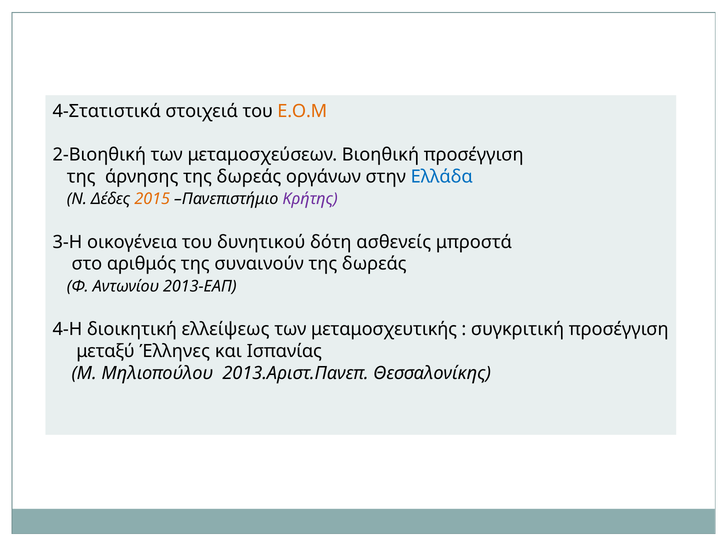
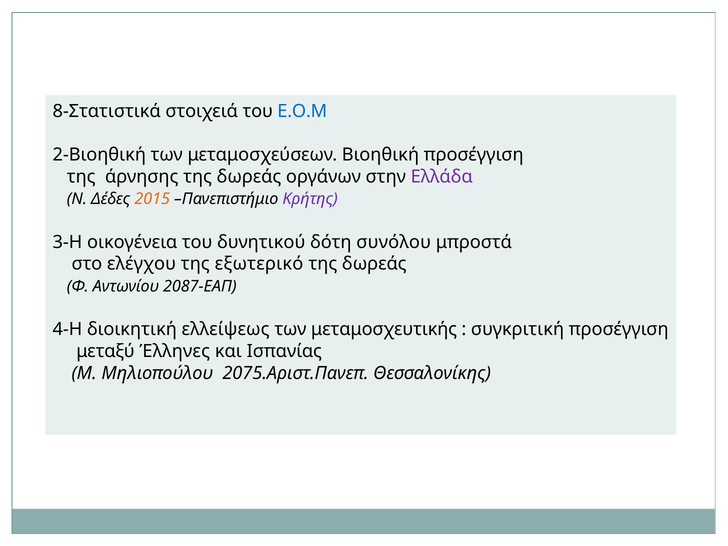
4-Στατιστικά: 4-Στατιστικά -> 8-Στατιστικά (107, 111)
Ε.Ο.Μ colour: orange -> blue (302, 111)
Ελλάδα colour: blue -> purple (442, 177)
ασθενείς: ασθενείς -> συνόλου (394, 242)
αριθμός: αριθμός -> ελέγχου (141, 264)
συναινούν: συναινούν -> εξωτερικό (259, 264)
2013-ΕΑΠ: 2013-ΕΑΠ -> 2087-ΕΑΠ (200, 286)
2013.Αριστ.Πανεπ: 2013.Αριστ.Πανεπ -> 2075.Αριστ.Πανεπ (296, 373)
